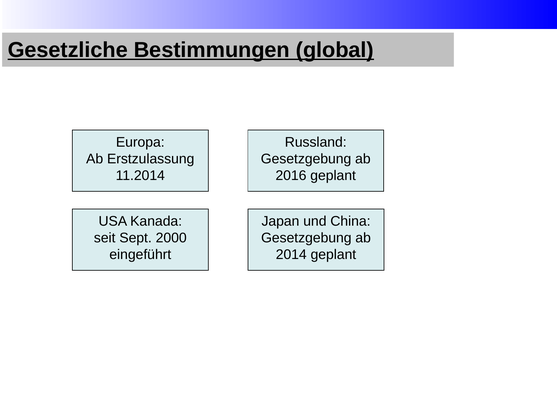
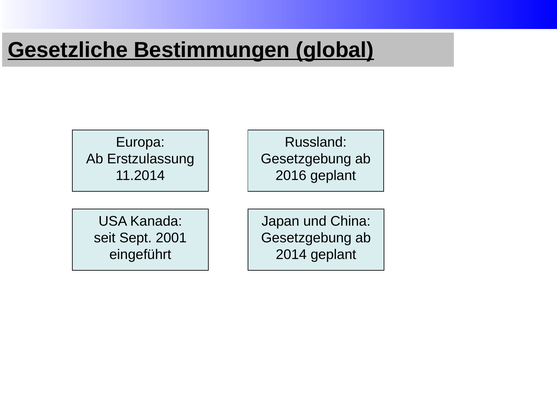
2000: 2000 -> 2001 (171, 238)
